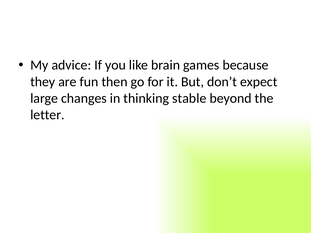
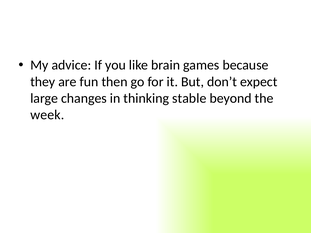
letter: letter -> week (47, 115)
